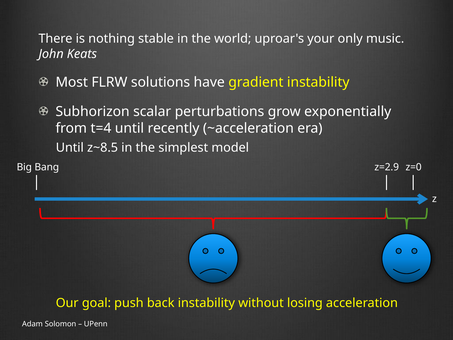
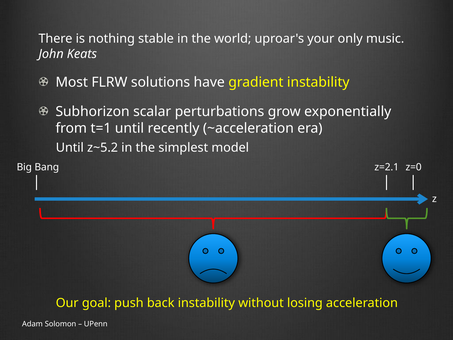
t=4: t=4 -> t=1 (101, 128)
z~8.5: z~8.5 -> z~5.2 (103, 148)
z=2.9: z=2.9 -> z=2.1 (387, 167)
